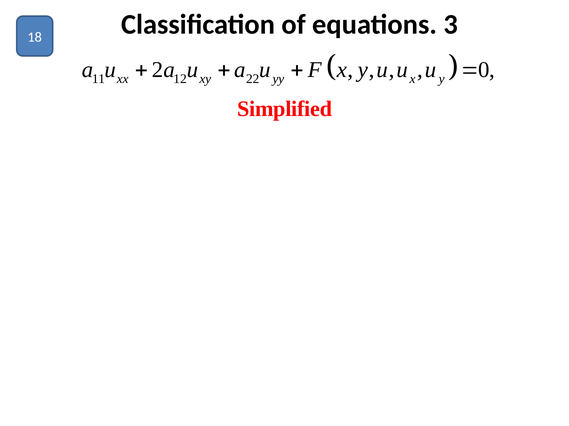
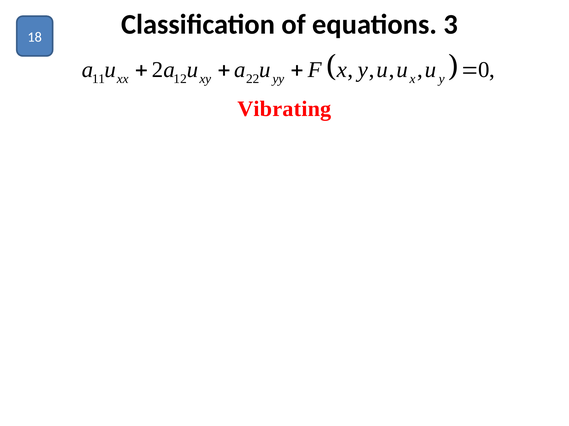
Simplified: Simplified -> Vibrating (284, 109)
